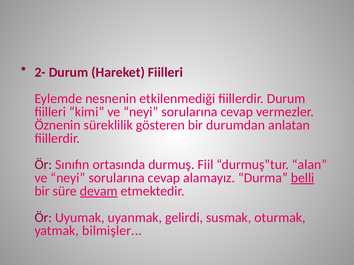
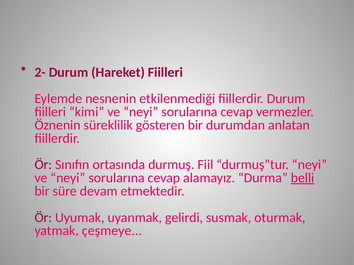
durmuş”tur alan: alan -> neyi (310, 165)
devam underline: present -> none (99, 191)
bilmişler: bilmişler -> çeşmeye (112, 231)
